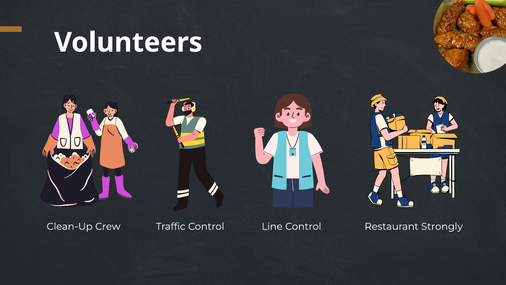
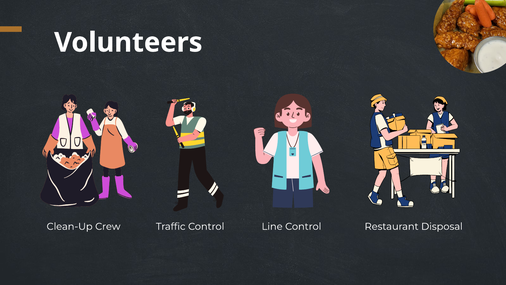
Strongly: Strongly -> Disposal (442, 226)
